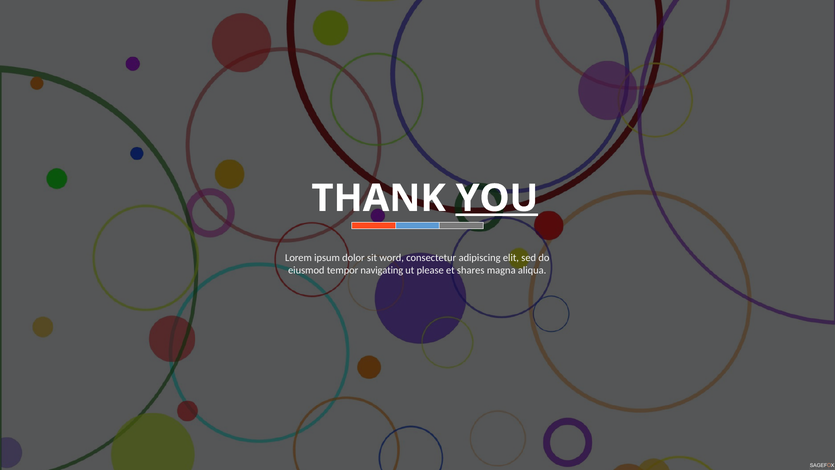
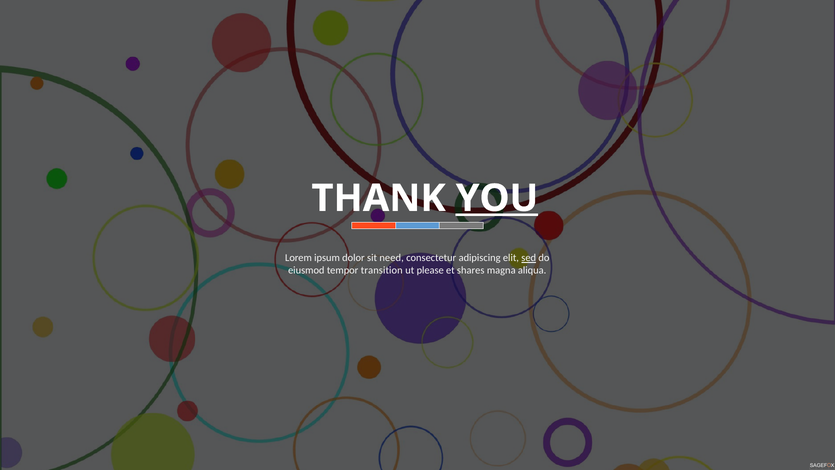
word: word -> need (392, 258)
sed underline: none -> present (529, 258)
navigating: navigating -> transition (382, 270)
